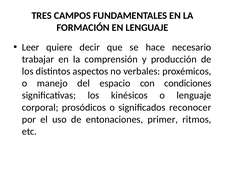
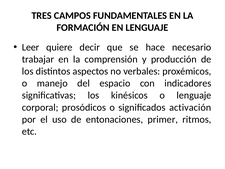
condiciones: condiciones -> indicadores (188, 83)
reconocer: reconocer -> activación (190, 107)
